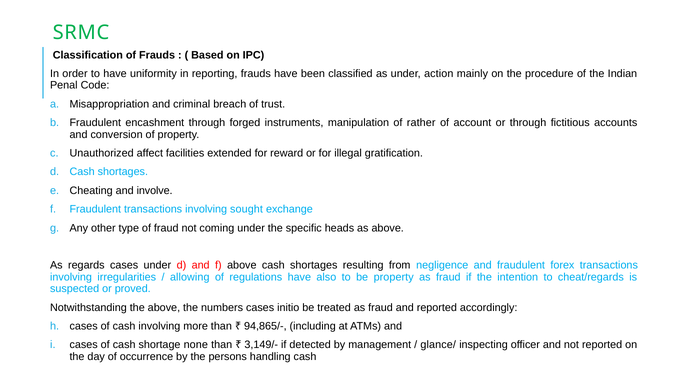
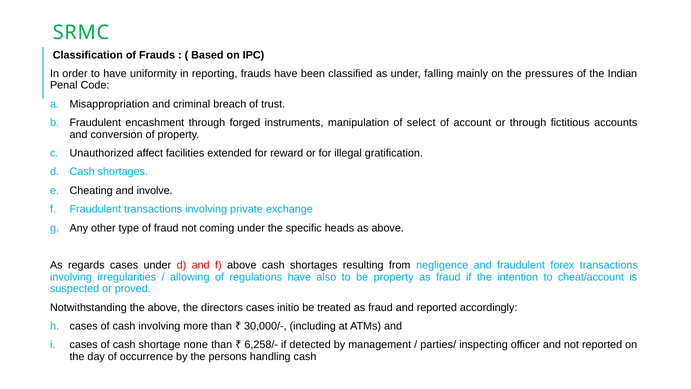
action: action -> falling (439, 74)
procedure: procedure -> pressures (549, 74)
rather: rather -> select (421, 123)
sought: sought -> private (247, 209)
cheat/regards: cheat/regards -> cheat/account (591, 277)
numbers: numbers -> directors (222, 307)
94,865/-: 94,865/- -> 30,000/- (265, 326)
3,149/-: 3,149/- -> 6,258/- (261, 345)
glance/: glance/ -> parties/ (438, 345)
